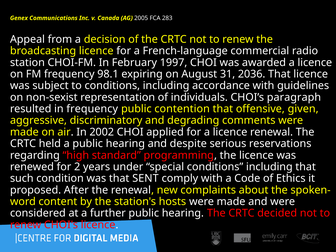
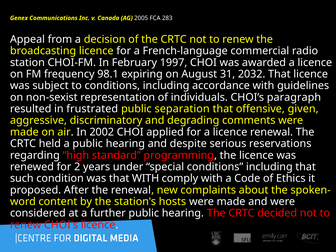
2036: 2036 -> 2032 (252, 74)
in frequency: frequency -> frustrated (92, 109)
contention: contention -> separation (182, 109)
that SENT: SENT -> WITH (146, 178)
